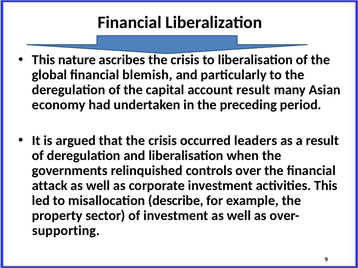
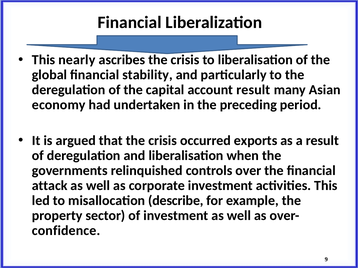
nature: nature -> nearly (77, 60)
blemish: blemish -> stability (148, 75)
leaders: leaders -> exports (256, 141)
supporting: supporting -> confidence (66, 231)
